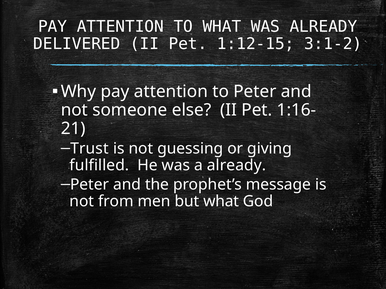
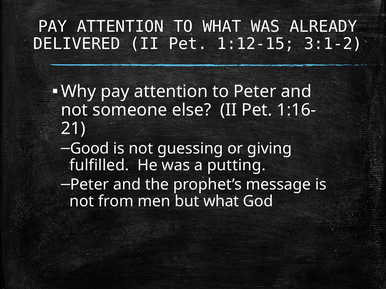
Trust: Trust -> Good (90, 149)
a already: already -> putting (236, 166)
